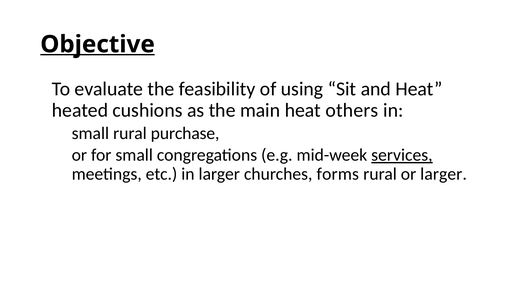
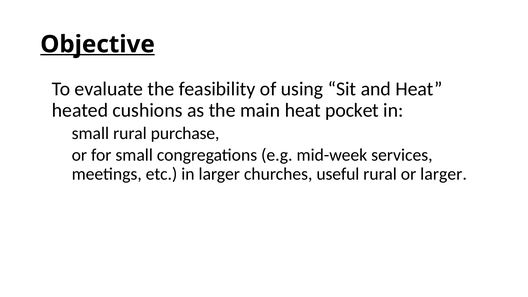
others: others -> pocket (352, 110)
services underline: present -> none (402, 155)
forms: forms -> useful (338, 174)
